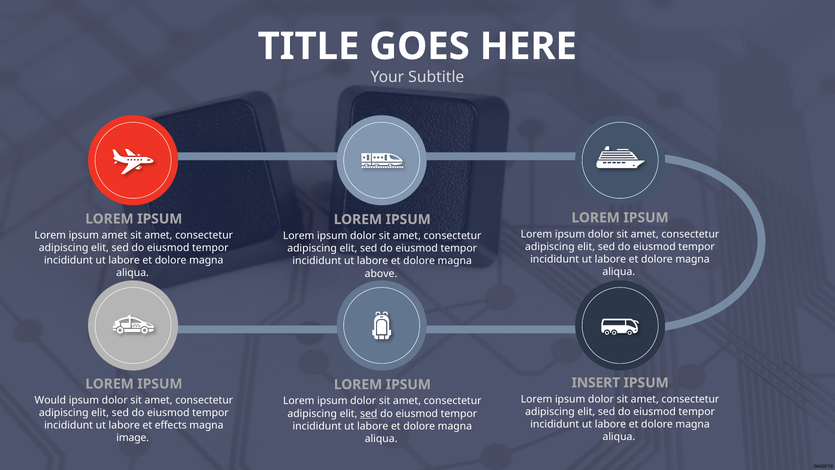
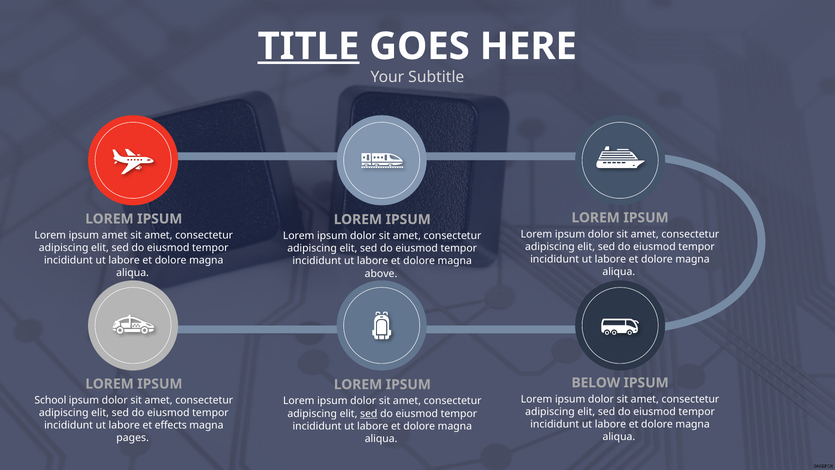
TITLE underline: none -> present (308, 46)
INSERT: INSERT -> BELOW (596, 382)
Would: Would -> School (50, 400)
image: image -> pages (133, 438)
